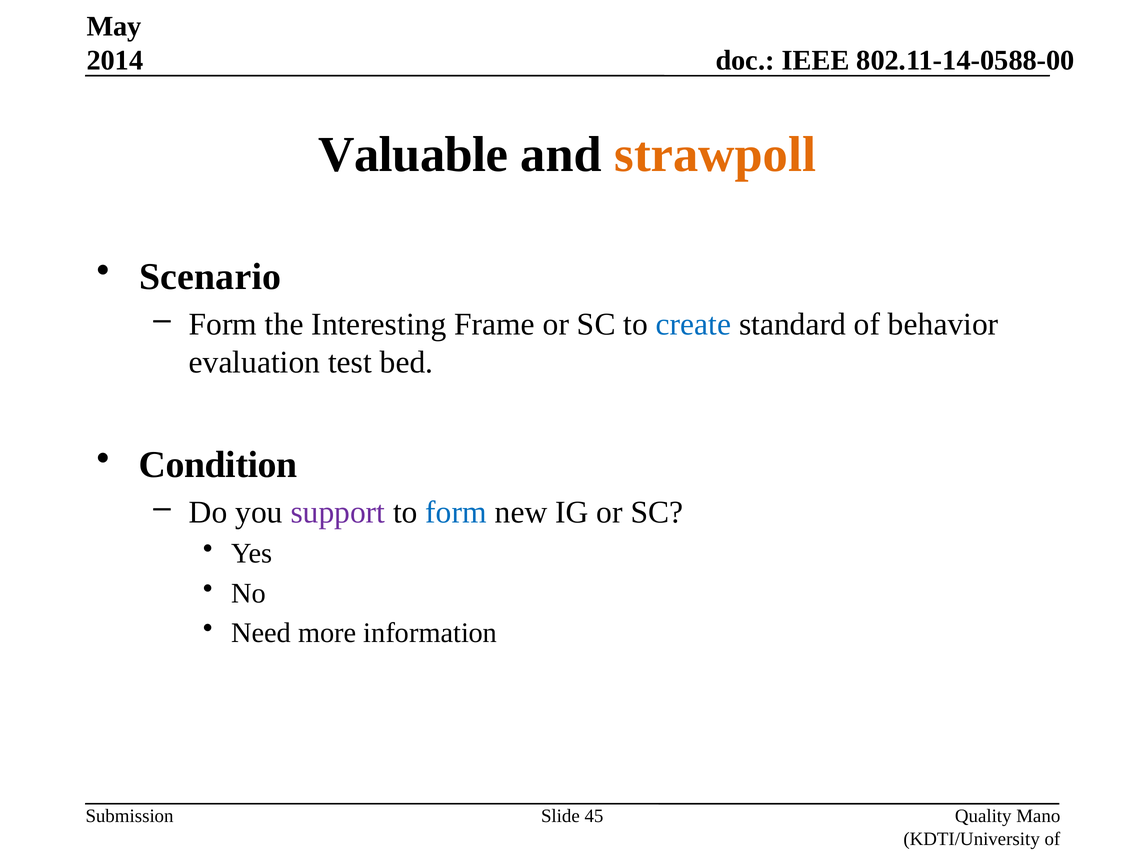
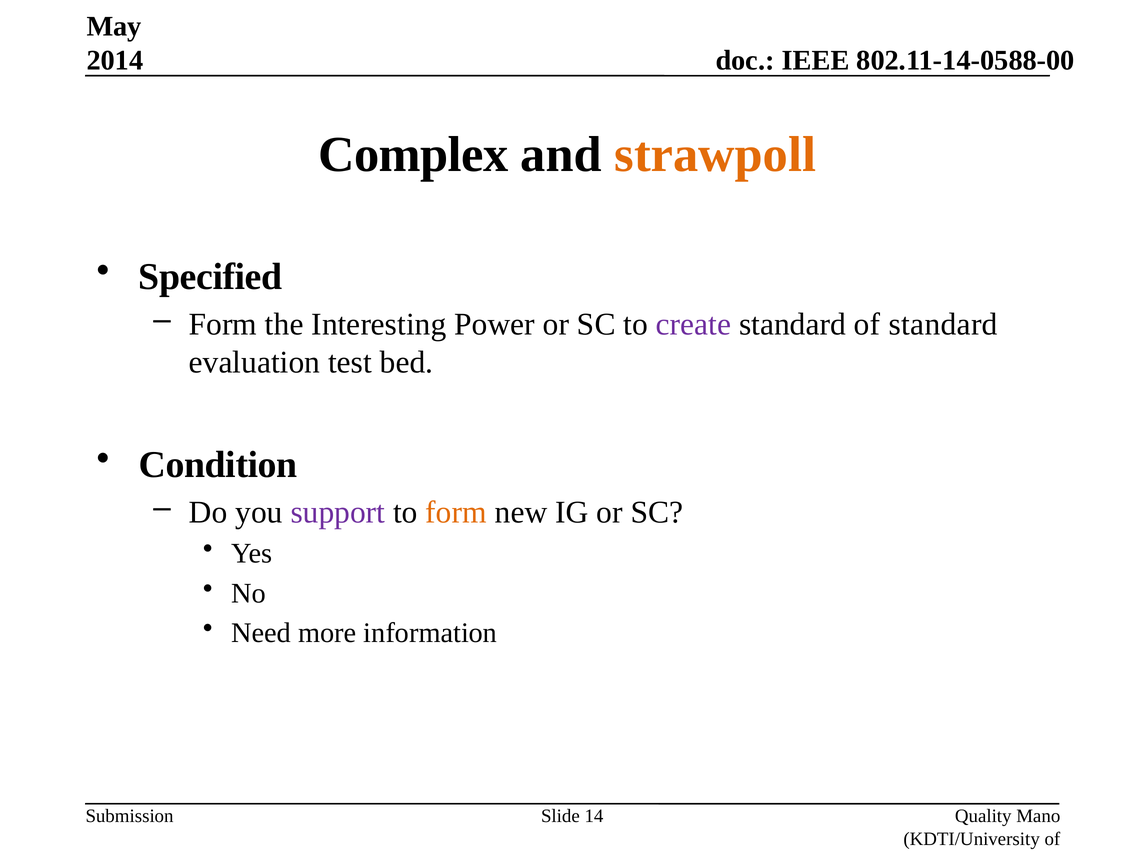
Valuable: Valuable -> Complex (413, 155)
Scenario: Scenario -> Specified (210, 277)
Frame: Frame -> Power (495, 324)
create colour: blue -> purple (694, 324)
of behavior: behavior -> standard (943, 324)
form colour: blue -> orange (456, 512)
45: 45 -> 14 (594, 816)
